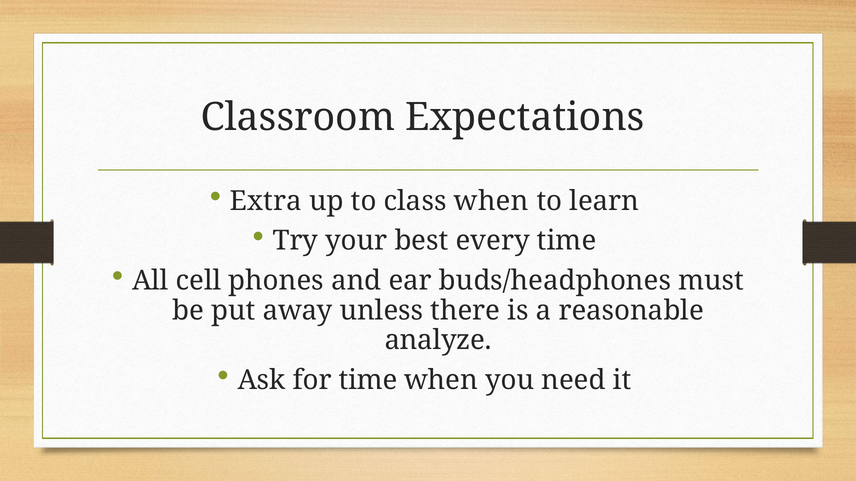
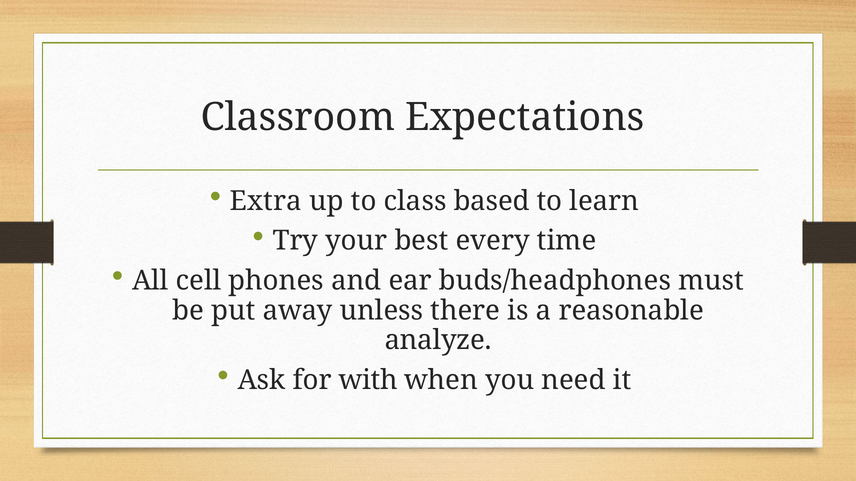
class when: when -> based (492, 201)
for time: time -> with (368, 380)
